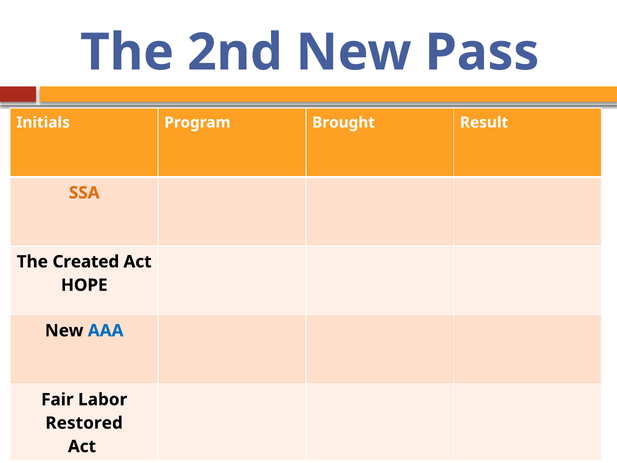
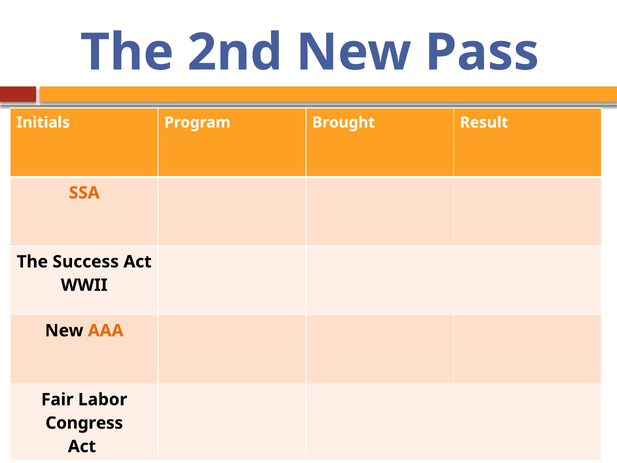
Created: Created -> Success (86, 262)
HOPE: HOPE -> WWII (84, 285)
AAA colour: blue -> orange (106, 330)
Restored: Restored -> Congress (84, 423)
